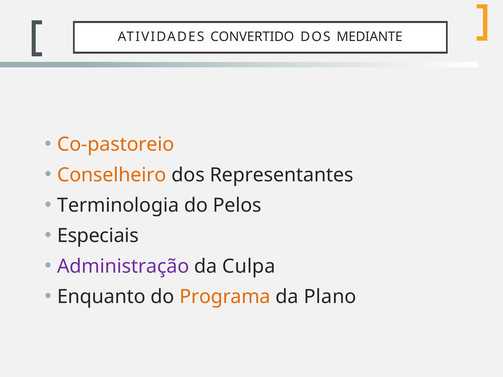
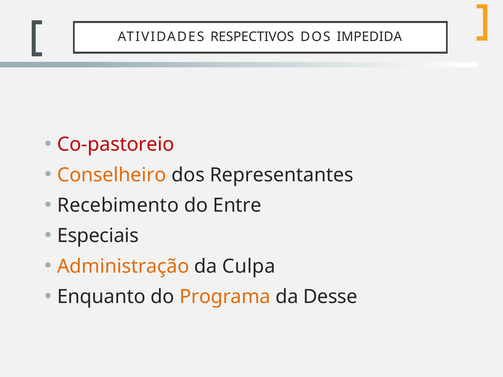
CONVERTIDO: CONVERTIDO -> RESPECTIVOS (252, 37)
MEDIANTE: MEDIANTE -> IMPEDIDA (369, 37)
Co-pastoreio colour: orange -> red (116, 145)
Terminologia: Terminologia -> Recebimento (118, 205)
Pelos: Pelos -> Entre (237, 205)
Administração colour: purple -> orange (123, 266)
Plano: Plano -> Desse (330, 297)
